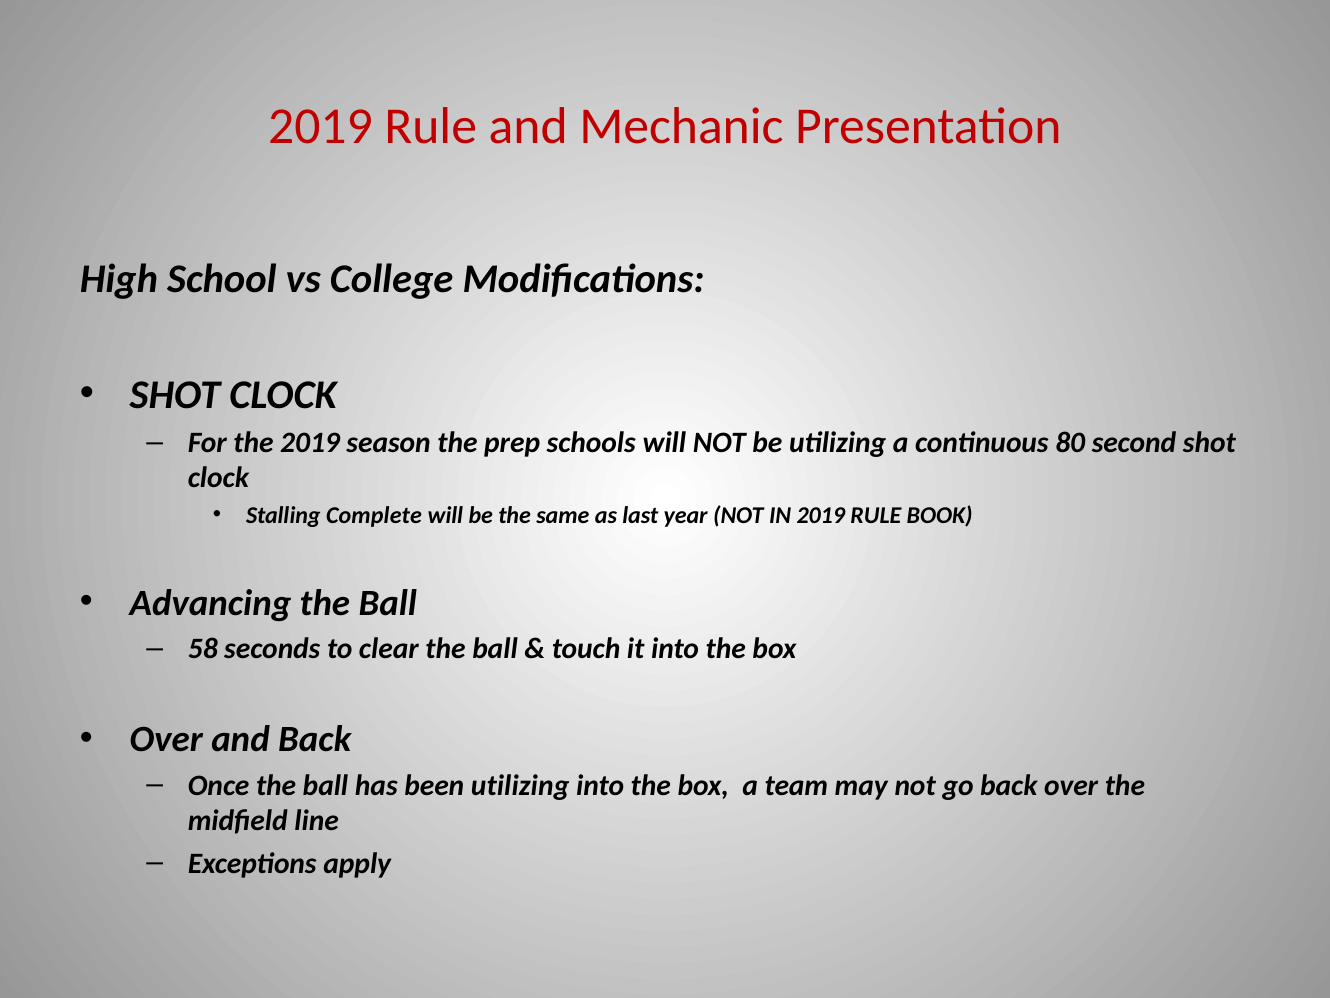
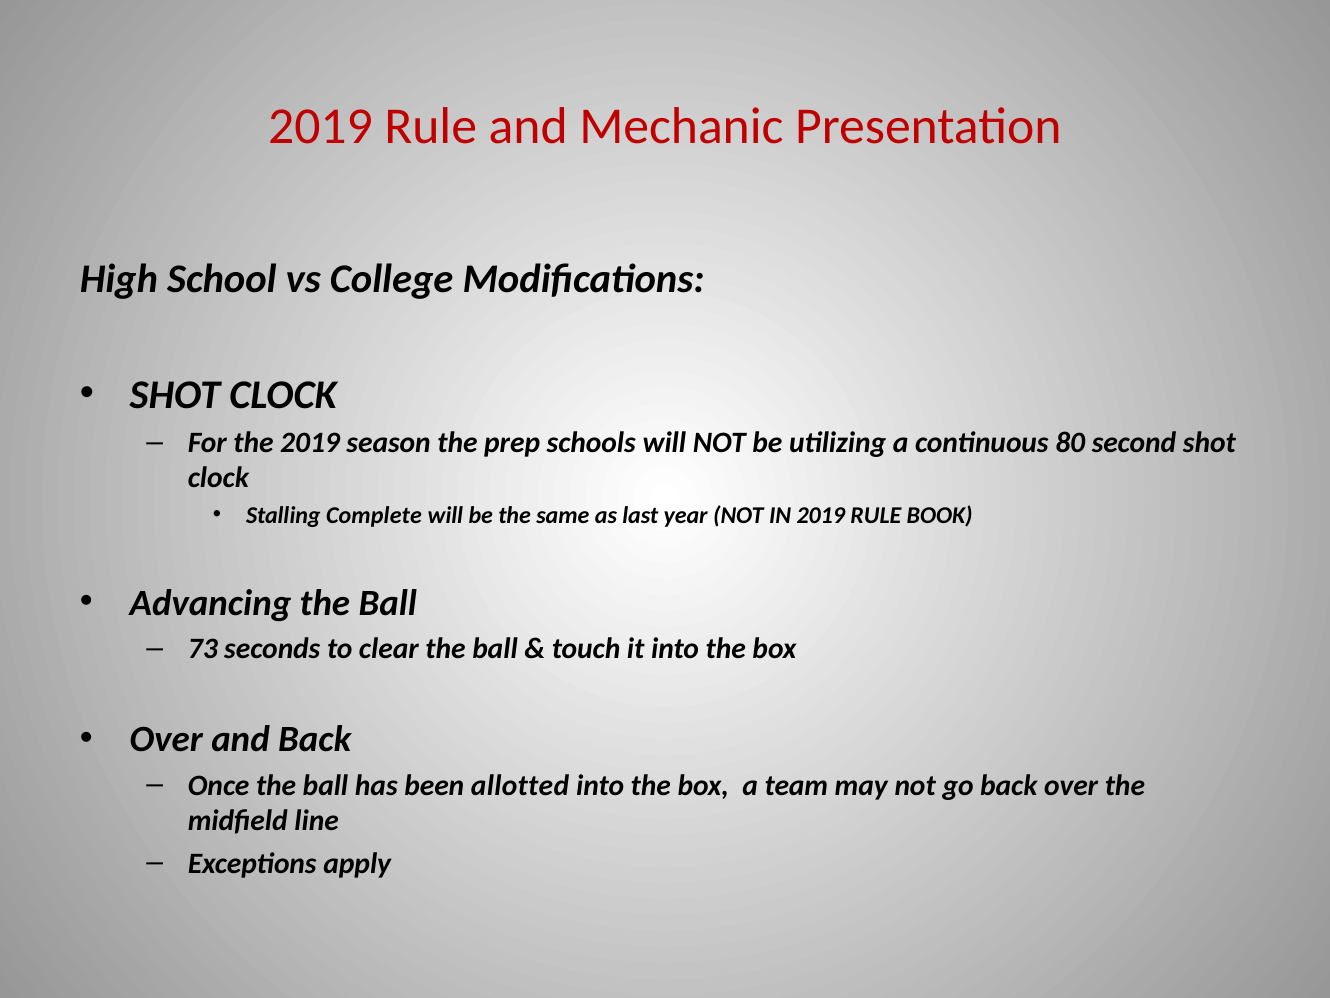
58: 58 -> 73 (203, 649)
been utilizing: utilizing -> allotted (520, 785)
